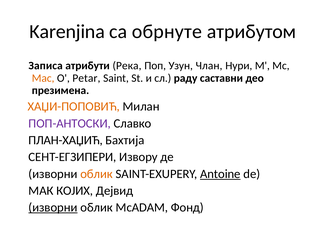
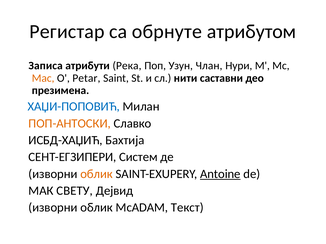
Karenjina: Karenjina -> Регистар (67, 32)
раду: раду -> нити (186, 78)
ХАЏИ-ПОПОВИЋ colour: orange -> blue (74, 107)
ПОП-АНТОСКИ colour: purple -> orange (70, 124)
ПЛАН-ХАЏИЋ: ПЛАН-ХАЏИЋ -> ИСБД-ХАЏИЋ (65, 140)
Извору: Извору -> Систем (138, 157)
КОЈИХ: КОЈИХ -> СВЕТУ (75, 191)
изворни underline: present -> none (53, 208)
Фонд: Фонд -> Текст (187, 208)
